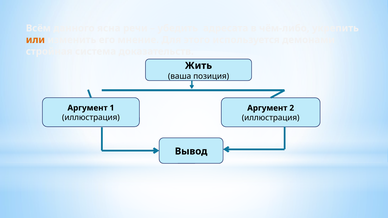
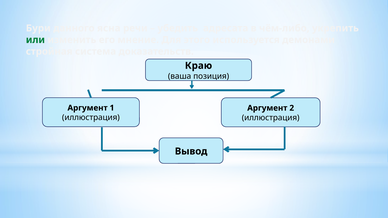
Всём: Всём -> Бури (38, 28)
или colour: orange -> green (35, 40)
Жить: Жить -> Краю (198, 66)
